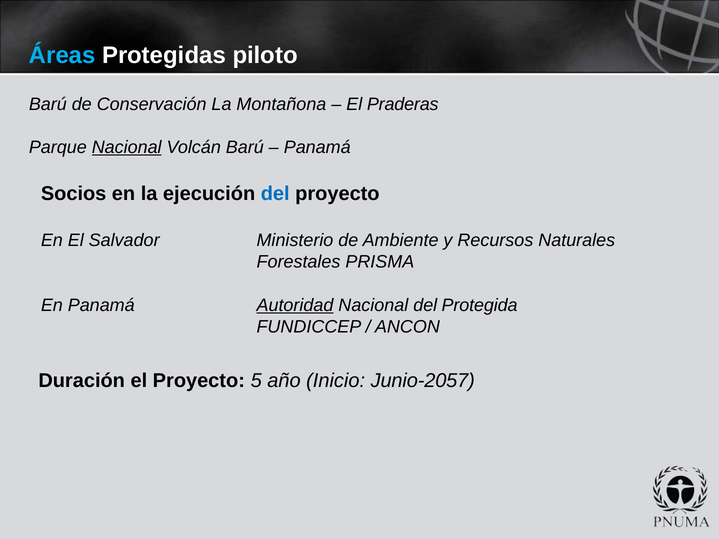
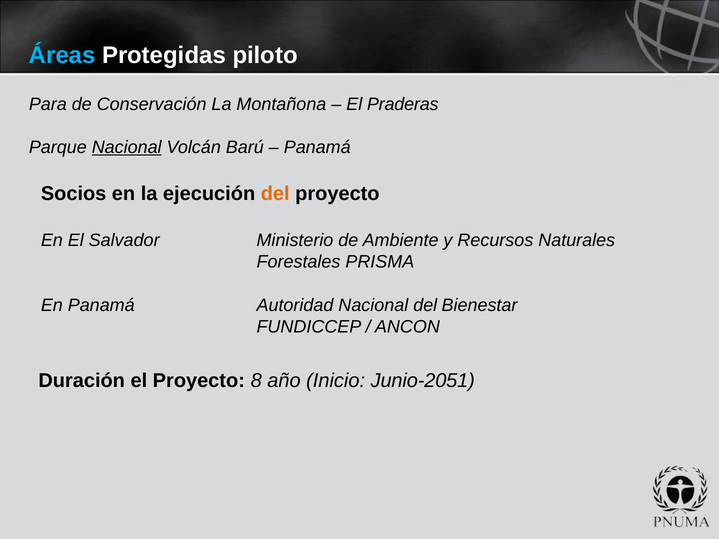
Barú: Barú -> Para (48, 104)
del colour: blue -> orange (275, 194)
Autoridad underline: present -> none (295, 305)
Protegida: Protegida -> Bienestar (480, 305)
5: 5 -> 8 (256, 381)
Junio-2057: Junio-2057 -> Junio-2051 (423, 381)
